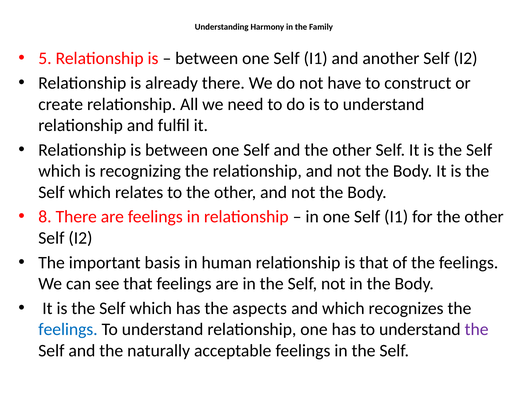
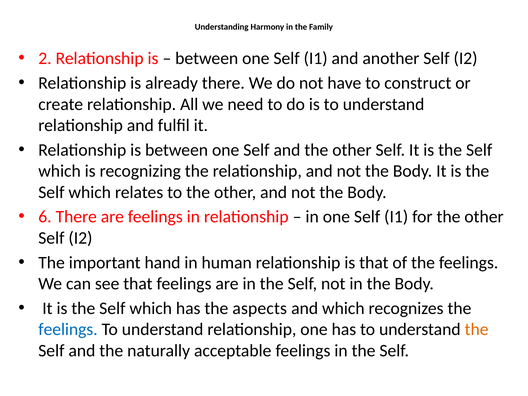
5: 5 -> 2 (45, 58)
8: 8 -> 6 (45, 217)
basis: basis -> hand (162, 263)
the colour: purple -> orange (477, 329)
